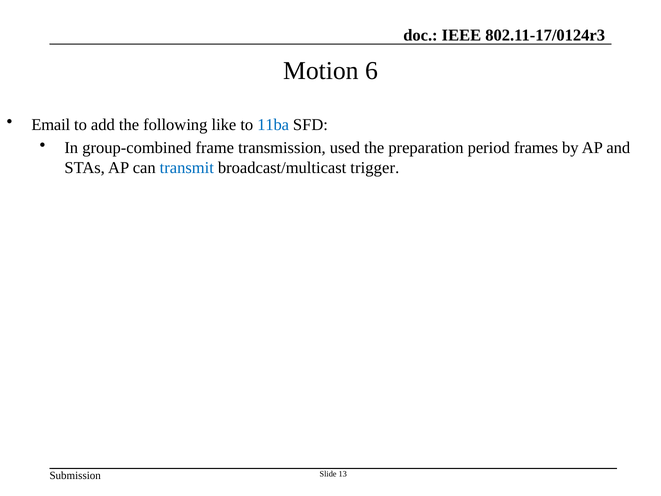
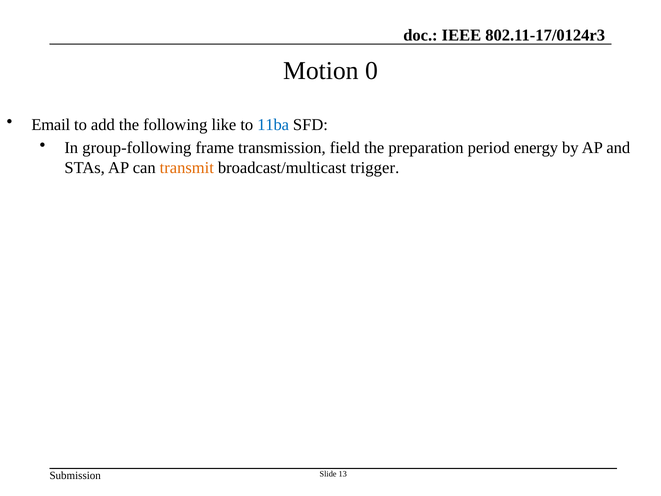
6: 6 -> 0 (371, 71)
group-combined: group-combined -> group-following (137, 148)
used: used -> field (345, 148)
frames: frames -> energy (536, 148)
transmit colour: blue -> orange (187, 168)
